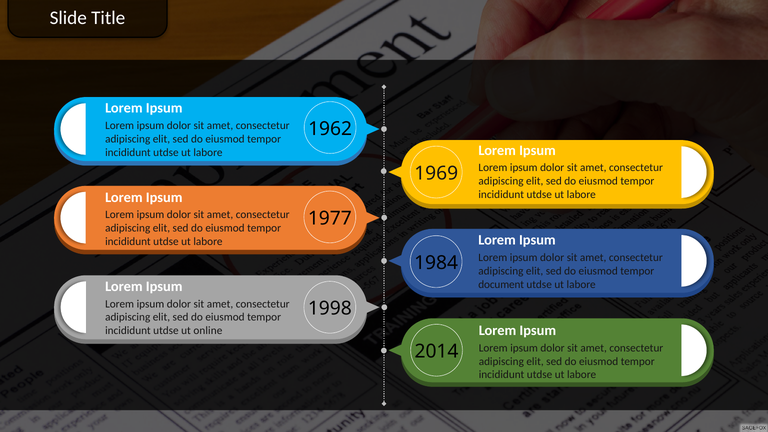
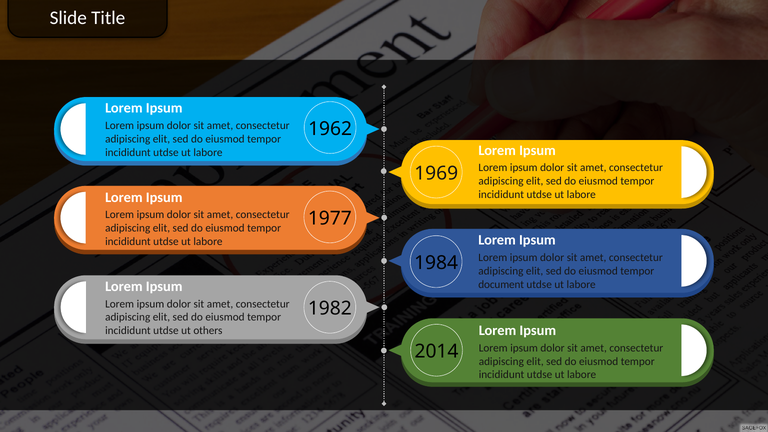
1998: 1998 -> 1982 (330, 309)
online: online -> others (208, 331)
